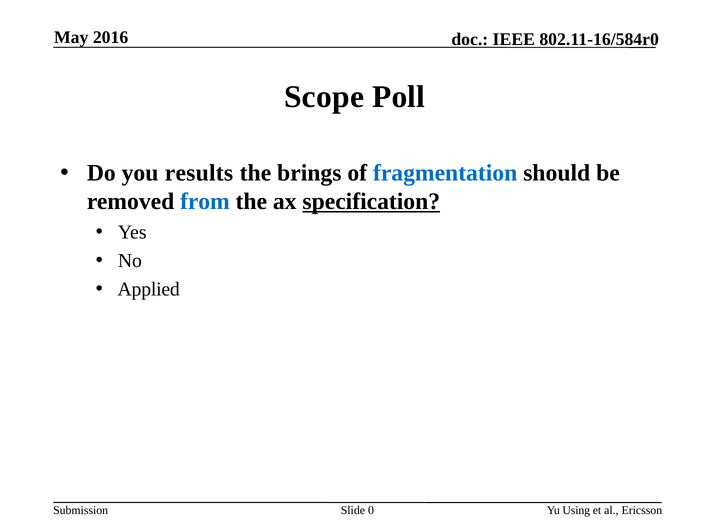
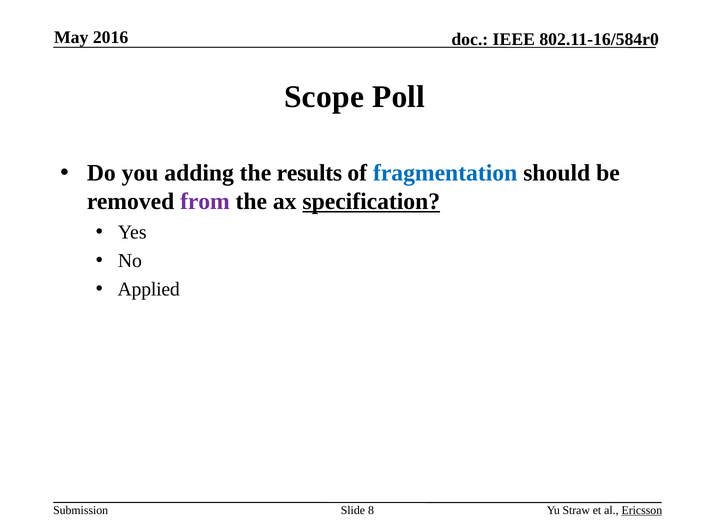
results: results -> adding (199, 173)
brings: brings -> results (309, 173)
from colour: blue -> purple (205, 201)
0: 0 -> 8 (371, 510)
Using: Using -> Straw (576, 510)
Ericsson underline: none -> present (642, 510)
